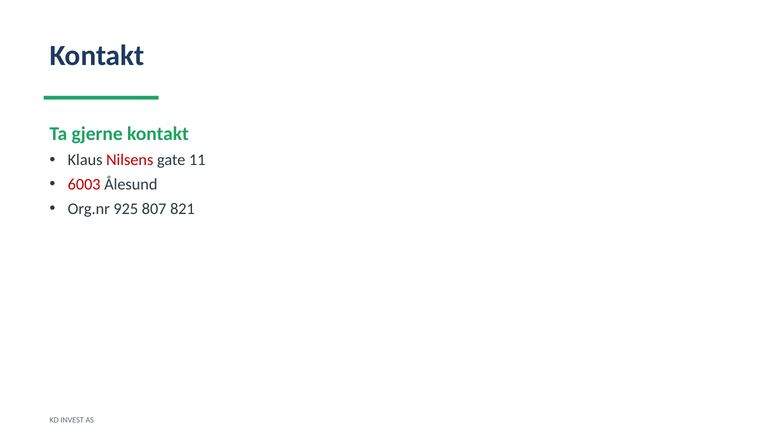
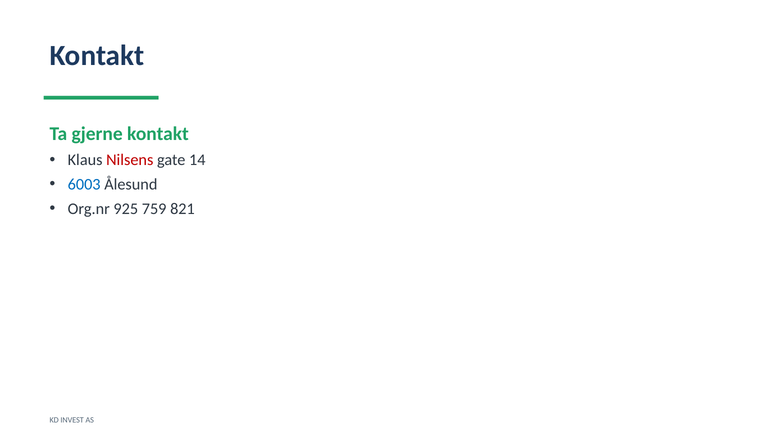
11: 11 -> 14 (197, 160)
6003 colour: red -> blue (84, 184)
807: 807 -> 759 (154, 209)
